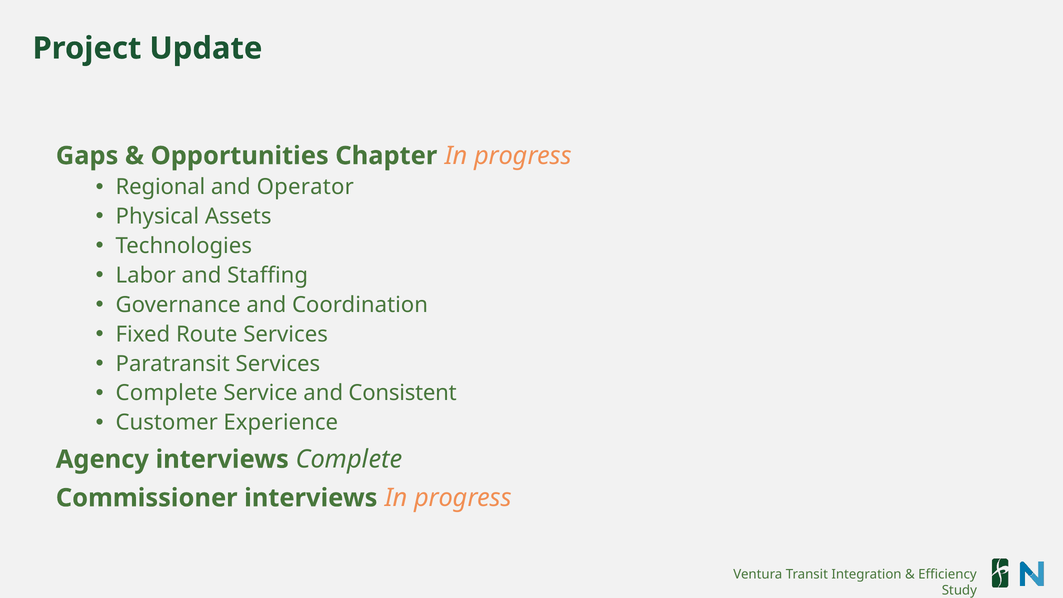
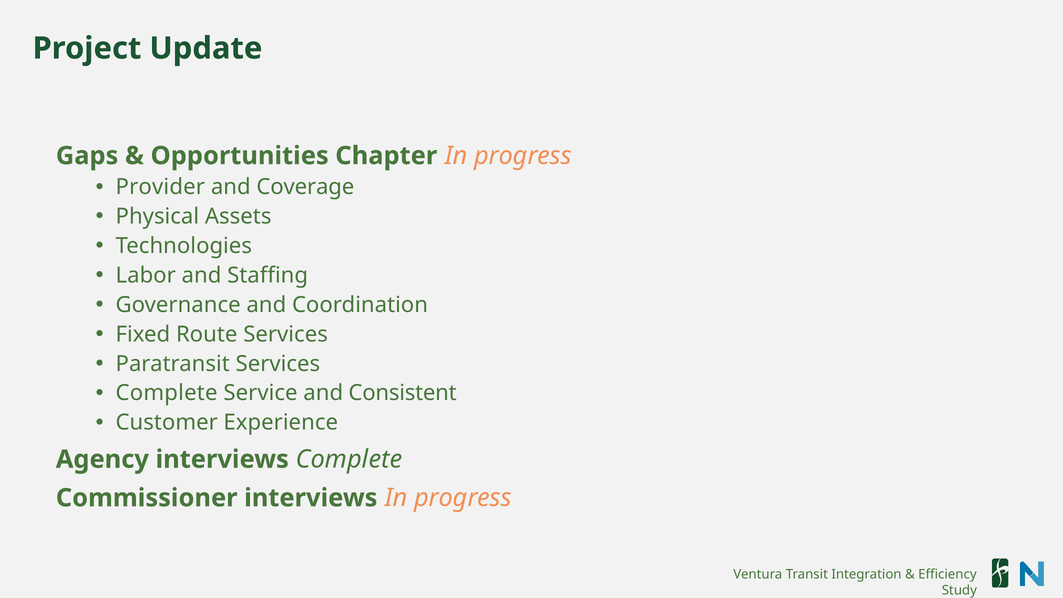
Regional: Regional -> Provider (160, 187)
Operator: Operator -> Coverage (305, 187)
